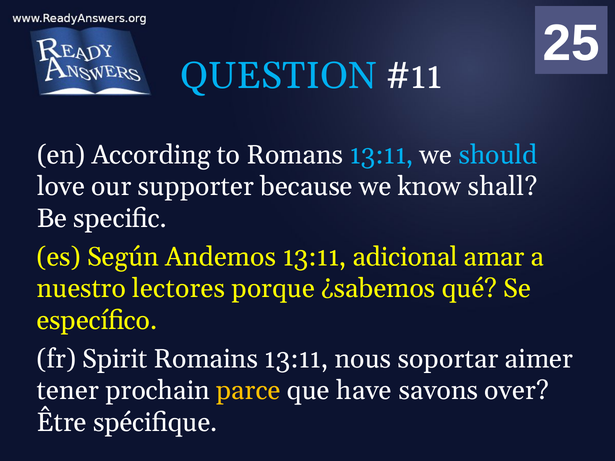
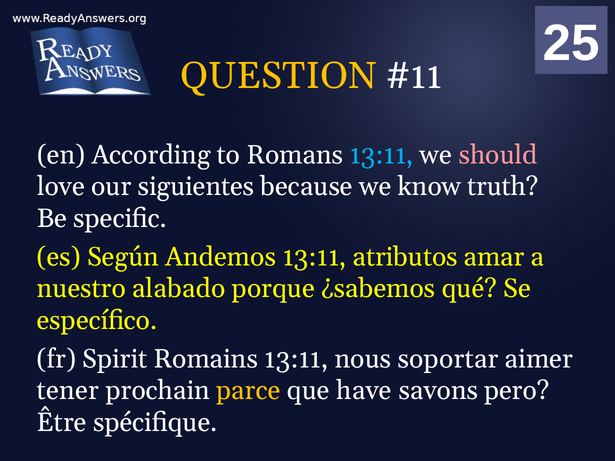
QUESTION colour: light blue -> yellow (279, 76)
should colour: light blue -> pink (498, 155)
supporter: supporter -> siguientes (196, 187)
shall: shall -> truth (503, 187)
adicional: adicional -> atributos (405, 257)
lectores: lectores -> alabado (179, 289)
over: over -> pero (517, 391)
